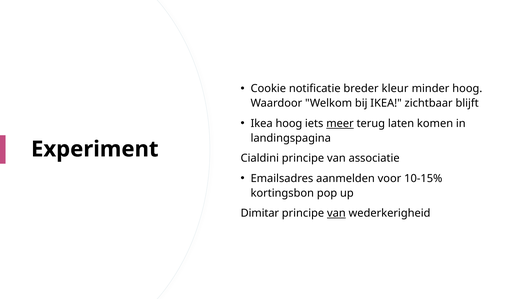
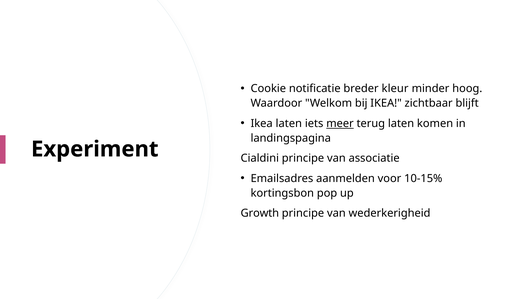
Ikea hoog: hoog -> laten (289, 123)
Dimitar: Dimitar -> Growth (260, 213)
van underline: present -> none (336, 213)
